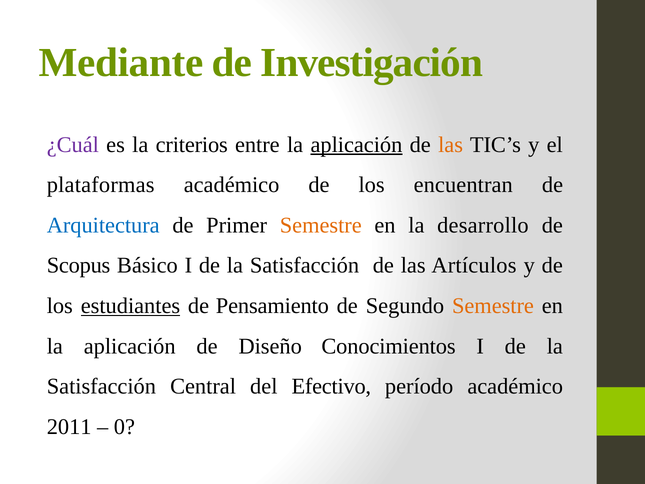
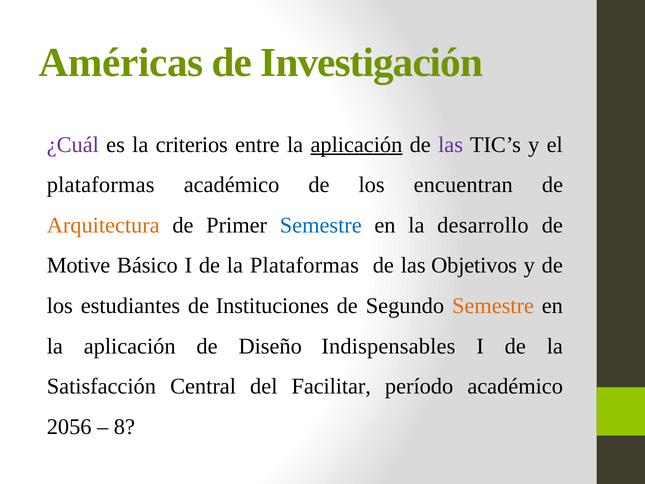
Mediante: Mediante -> Américas (121, 63)
las colour: orange -> purple (451, 145)
Arquitectura colour: blue -> orange (103, 225)
Semestre colour: orange -> blue (321, 225)
Scopus: Scopus -> Motive (79, 265)
Satisfacción: Satisfacción -> Plataformas (304, 265)
Artículos: Artículos -> Objetivos (474, 265)
estudiantes underline: present -> none (130, 306)
Pensamiento: Pensamiento -> Instituciones (272, 306)
Conocimientos: Conocimientos -> Indispensables (388, 346)
Efectivo: Efectivo -> Facilitar (331, 386)
2011: 2011 -> 2056 (69, 427)
0: 0 -> 8 (124, 427)
